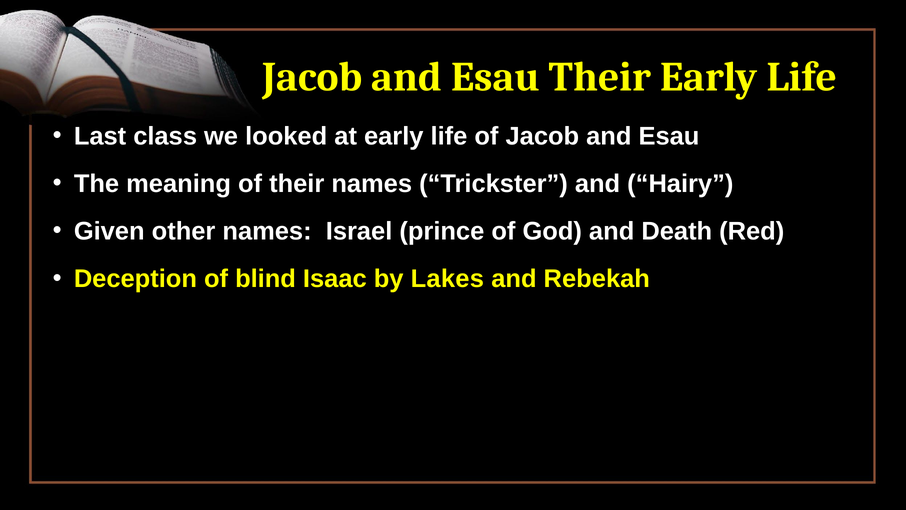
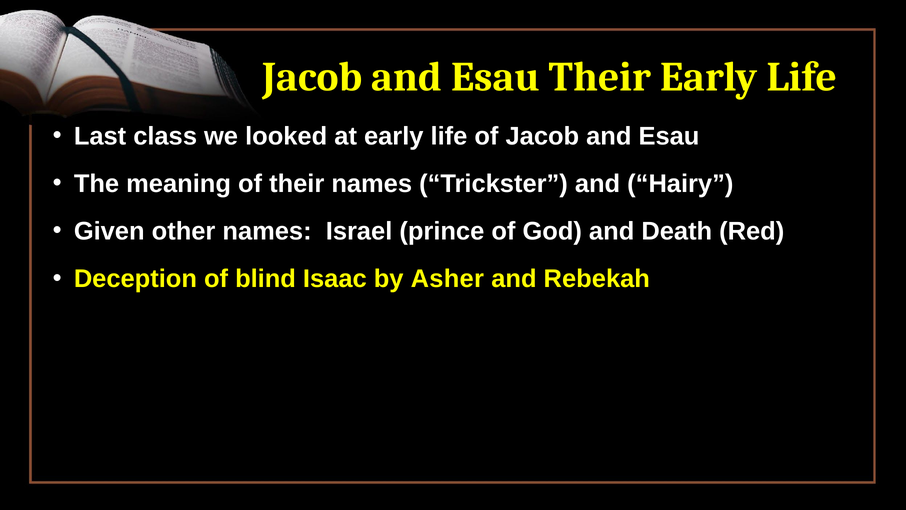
Lakes: Lakes -> Asher (447, 279)
